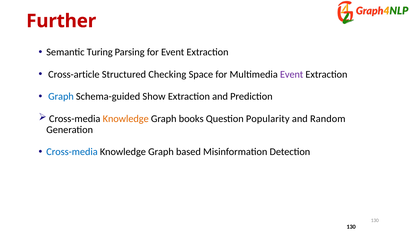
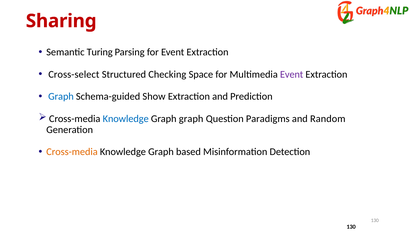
Further: Further -> Sharing (61, 21)
Cross-article: Cross-article -> Cross-select (74, 74)
Knowledge colour: orange -> blue (126, 118)
Graph books: books -> graph (191, 118)
Popularity: Popularity -> Paradigms (268, 118)
Cross-media colour: blue -> orange (72, 152)
